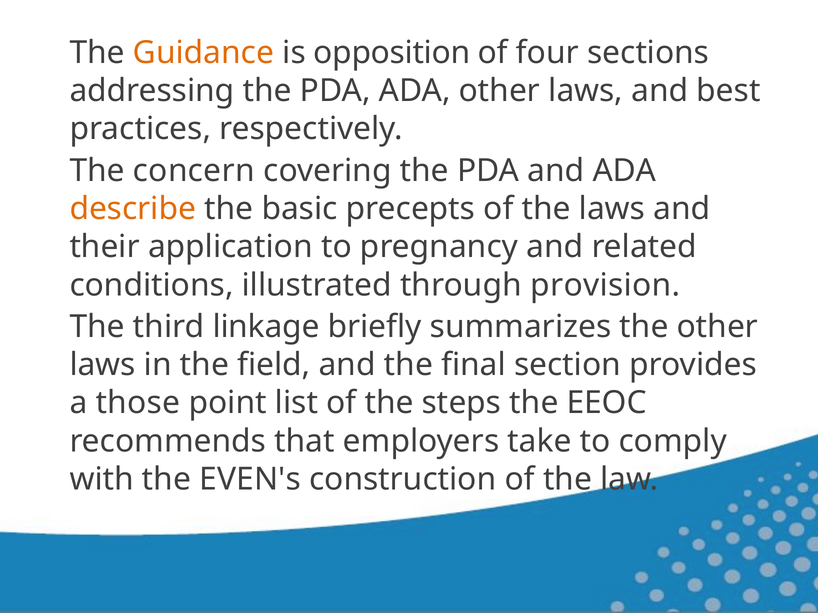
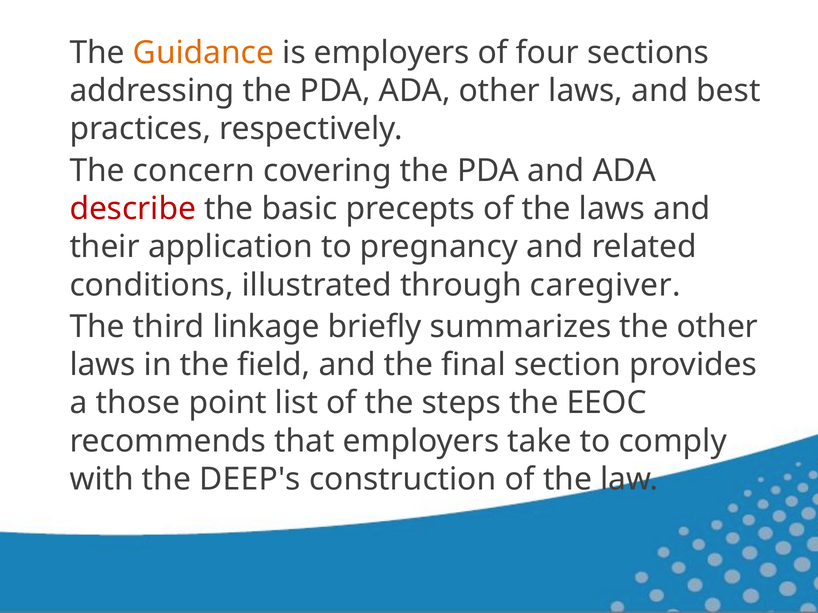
is opposition: opposition -> employers (392, 53)
describe colour: orange -> red (133, 209)
provision: provision -> caregiver (605, 285)
EVEN's: EVEN's -> DEEP's (250, 480)
